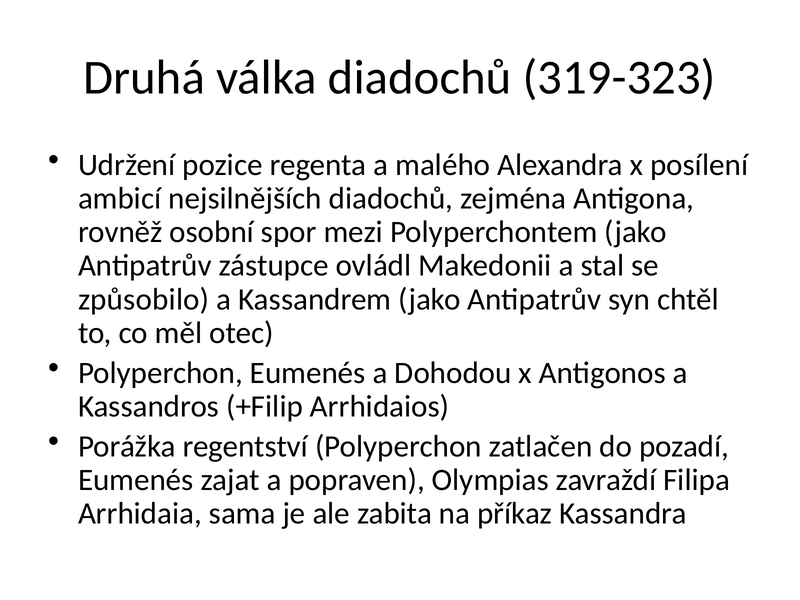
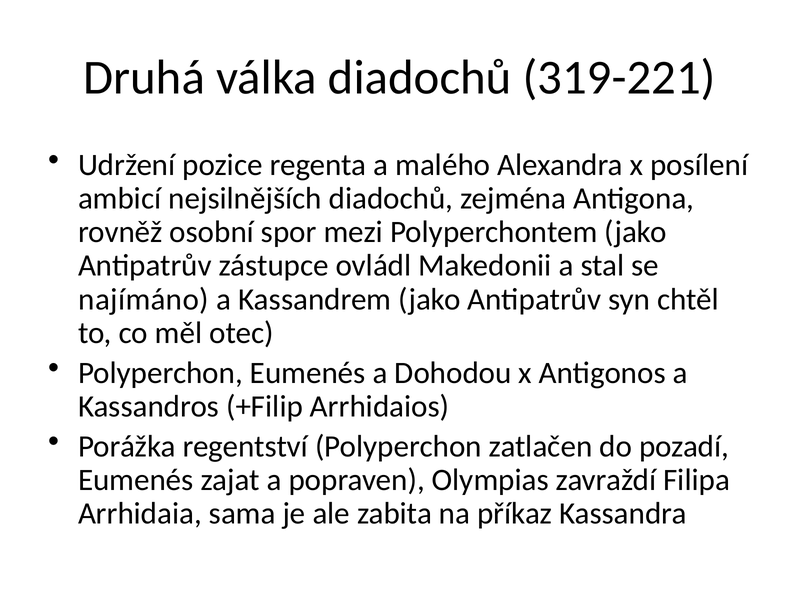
319-323: 319-323 -> 319-221 (619, 77)
způsobilo: způsobilo -> najímáno (144, 299)
